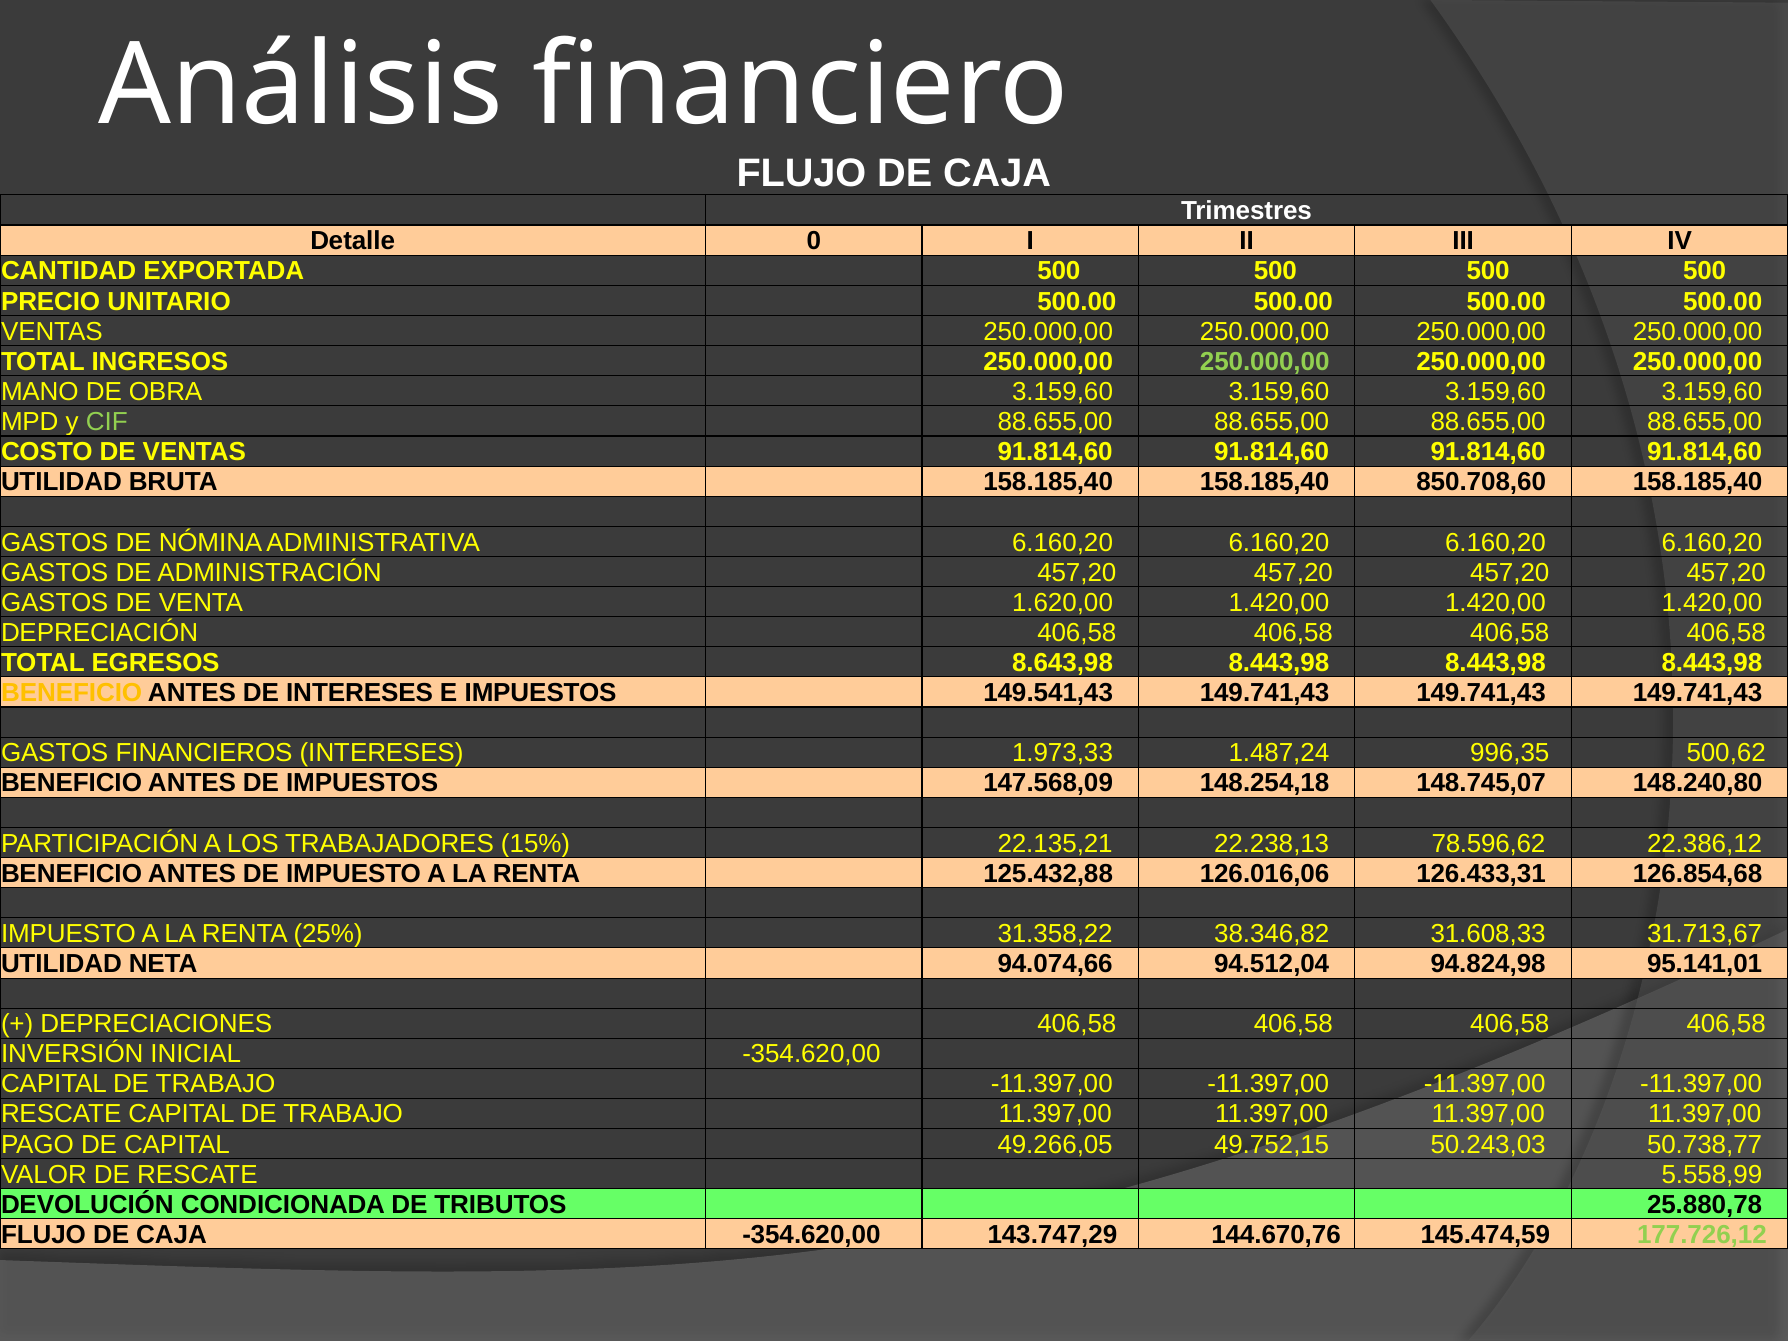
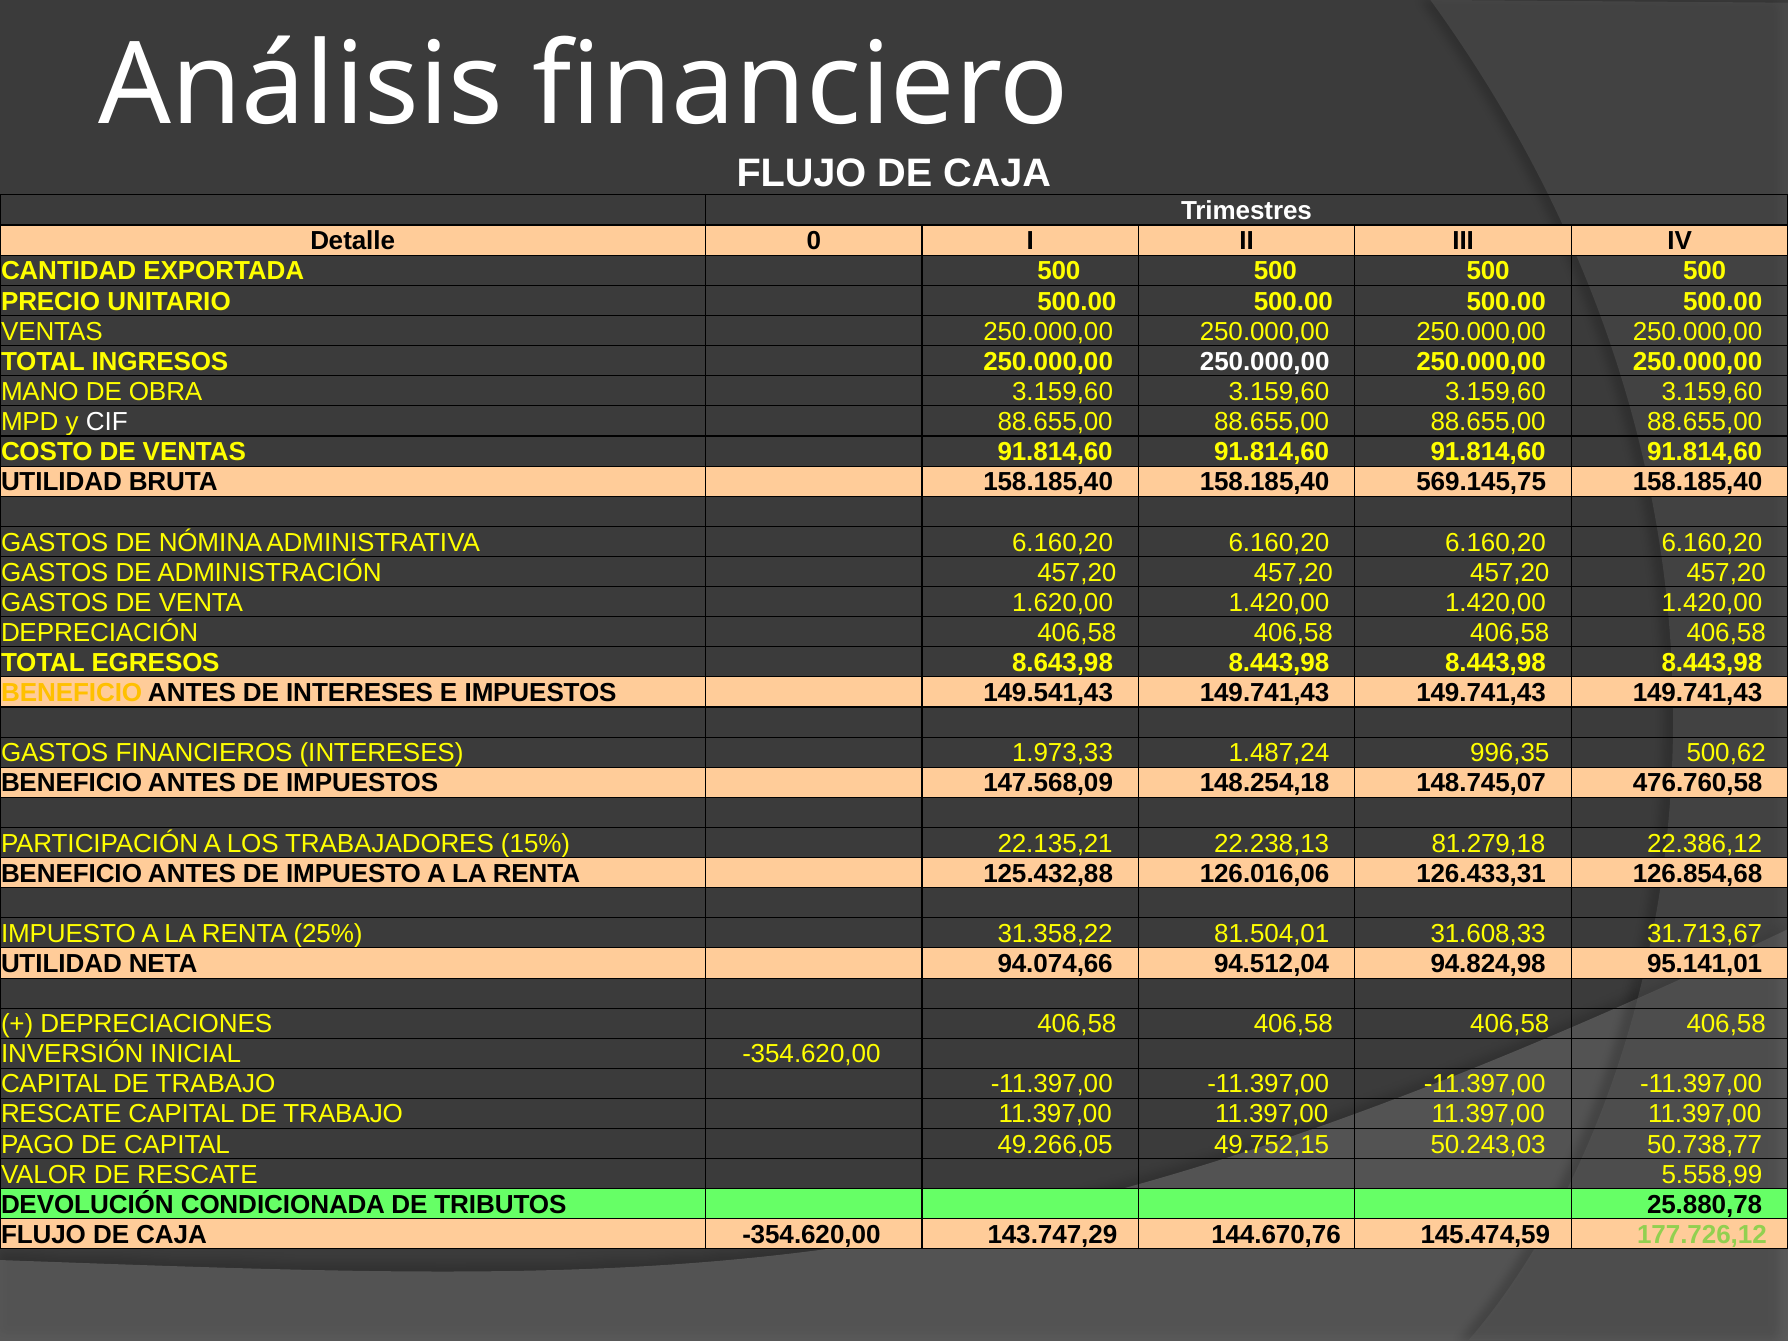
250.000,00 colour: light green -> white (1265, 362)
CIF colour: light green -> white (107, 422)
850.708,60: 850.708,60 -> 569.145,75 (1481, 482)
148.240,80: 148.240,80 -> 476.760,58 (1698, 783)
78.596,62: 78.596,62 -> 81.279,18 (1488, 843)
38.346,82: 38.346,82 -> 81.504,01 (1272, 934)
